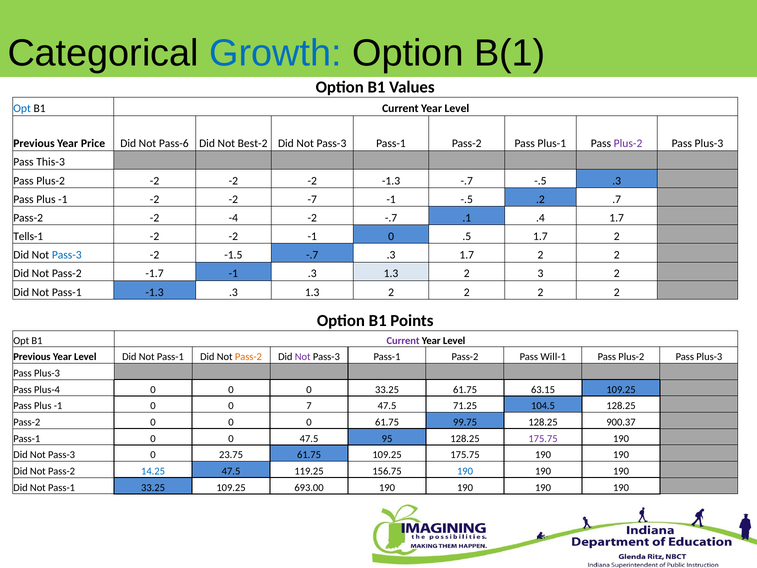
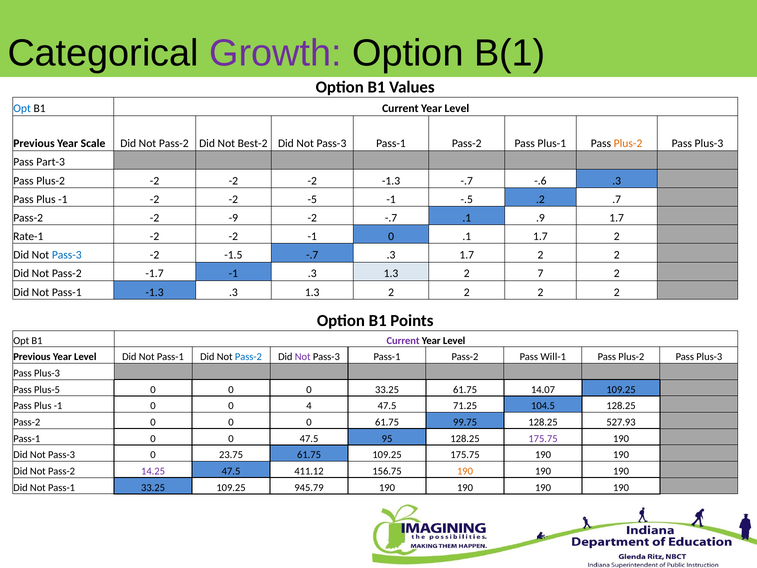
Growth colour: blue -> purple (275, 53)
Price: Price -> Scale (93, 144)
Pass-6: Pass-6 -> Pass-2 (174, 144)
Plus-2 colour: purple -> orange (628, 144)
This-3: This-3 -> Part-3 (51, 162)
-.7 -.5: -.5 -> -.6 (540, 181)
-7: -7 -> -5 (312, 199)
-4: -4 -> -9 (233, 218)
.4: .4 -> .9 (540, 218)
Tells-1: Tells-1 -> Rate-1 (28, 236)
0 .5: .5 -> .1 (467, 236)
3: 3 -> 7 (540, 274)
Pass-2 colour: orange -> blue (248, 357)
Plus-4: Plus-4 -> Plus-5 (47, 389)
63.15: 63.15 -> 14.07 (543, 389)
7: 7 -> 4 (309, 406)
900.37: 900.37 -> 527.93 (621, 422)
14.25 colour: blue -> purple (153, 471)
119.25: 119.25 -> 411.12 (309, 471)
190 colour: blue -> orange (465, 471)
693.00: 693.00 -> 945.79 (309, 487)
